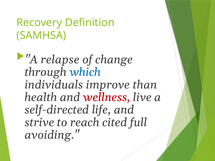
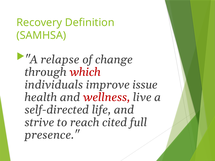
which colour: blue -> red (85, 72)
than: than -> issue (145, 85)
avoiding: avoiding -> presence (52, 135)
